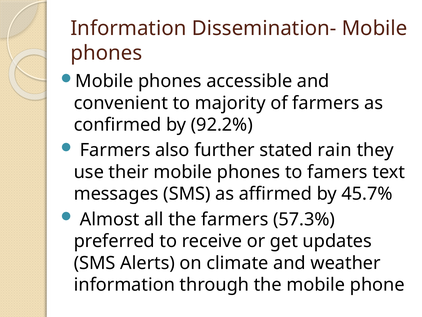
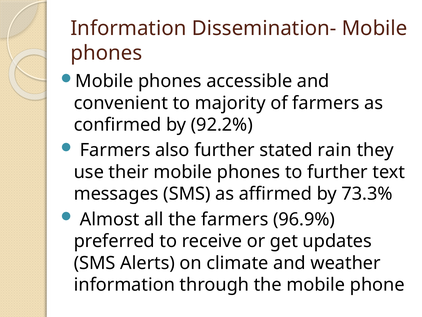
to famers: famers -> further (338, 172)
45.7%: 45.7% -> 73.3% (367, 194)
57.3%: 57.3% -> 96.9% (304, 219)
